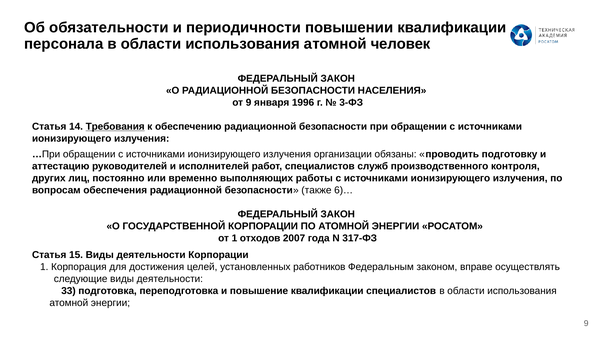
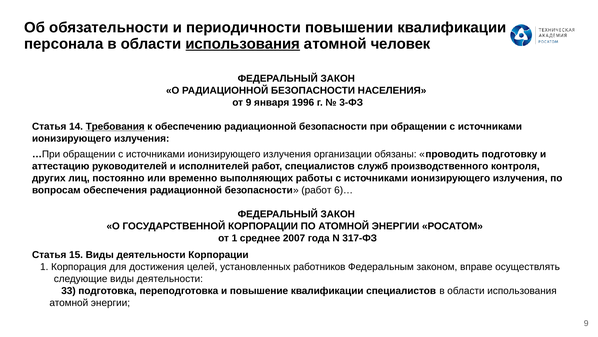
использования underline: none -> present (243, 44)
безопасности также: также -> работ (316, 190)
отходов: отходов -> среднее (260, 238)
